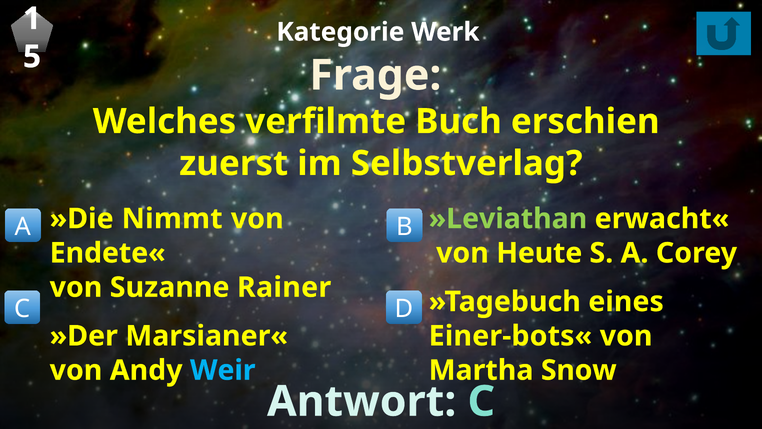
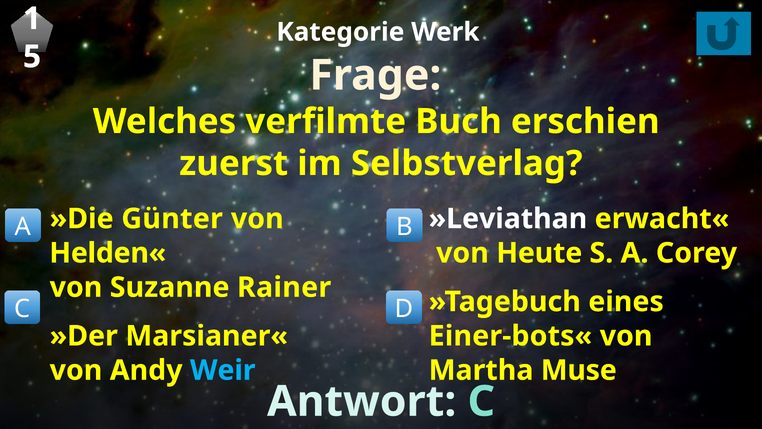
Nimmt: Nimmt -> Günter (172, 219)
»Leviathan colour: light green -> white (508, 219)
Endete«: Endete« -> Helden« (108, 253)
Snow: Snow -> Muse (579, 370)
